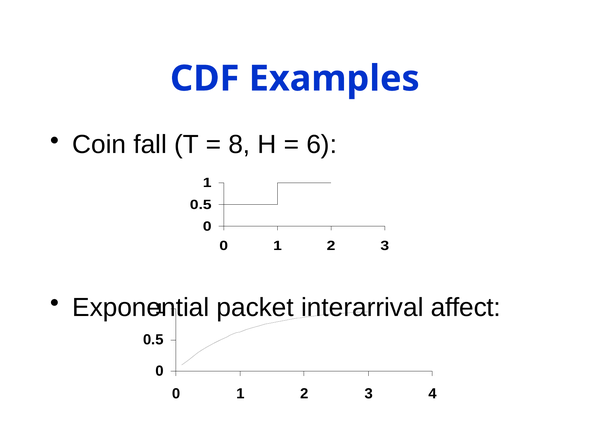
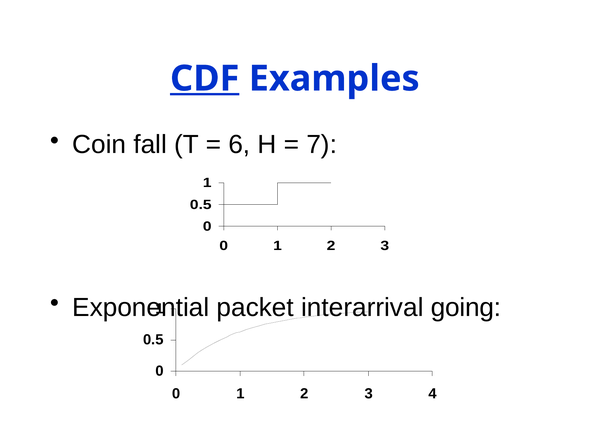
CDF underline: none -> present (205, 79)
8: 8 -> 6 (239, 145)
6: 6 -> 7 (322, 145)
affect: affect -> going (466, 308)
